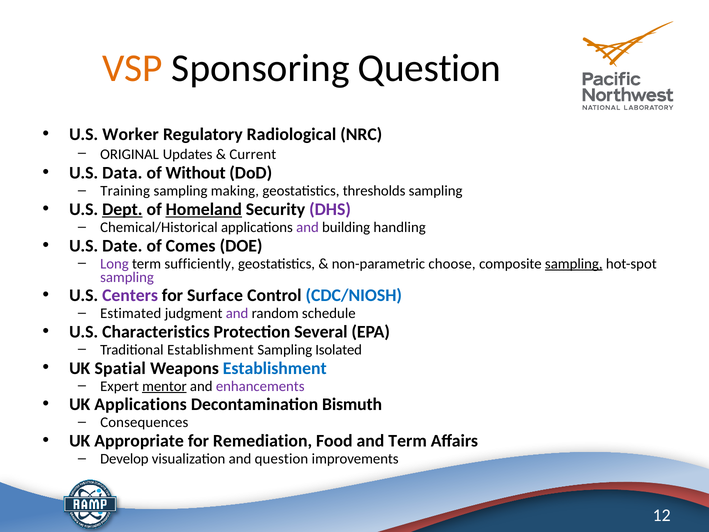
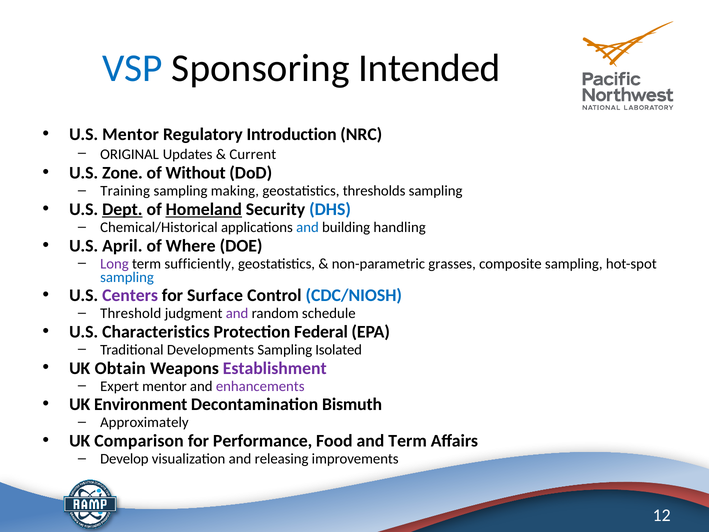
VSP colour: orange -> blue (132, 68)
Sponsoring Question: Question -> Intended (429, 68)
U.S Worker: Worker -> Mentor (131, 135)
Radiological: Radiological -> Introduction (292, 135)
Data: Data -> Zone (122, 173)
DHS colour: purple -> blue (330, 209)
and colour: purple -> blue (307, 227)
Date: Date -> April (122, 246)
Comes: Comes -> Where (191, 246)
choose: choose -> grasses (452, 264)
sampling underline: present -> none (574, 264)
sampling colour: purple -> blue (127, 277)
Estimated: Estimated -> Threshold (131, 313)
Several: Several -> Federal (321, 332)
Traditional Establishment: Establishment -> Developments (210, 350)
Spatial: Spatial -> Obtain (120, 368)
Establishment colour: blue -> purple (275, 368)
mentor underline: present -> none (164, 386)
UK Applications: Applications -> Environment (141, 404)
Consequences: Consequences -> Approximately (144, 422)
Appropriate: Appropriate -> Comparison (139, 441)
Remediation: Remediation -> Performance (263, 441)
and question: question -> releasing (282, 459)
